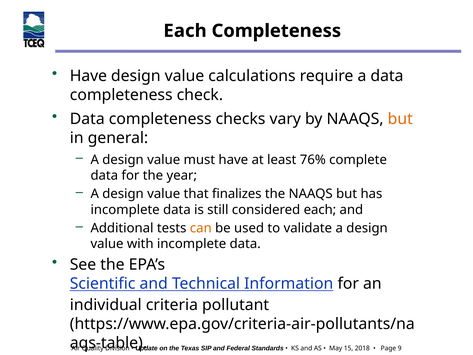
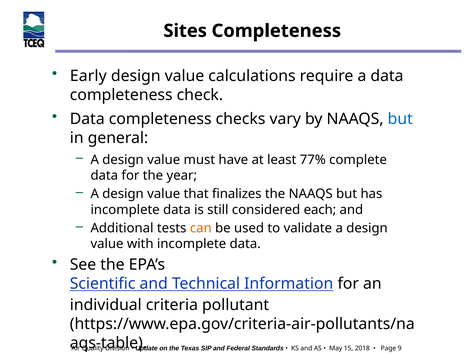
Each: Each -> Sites (185, 31)
Have: Have -> Early (88, 76)
but colour: orange -> blue (400, 119)
76%: 76% -> 77% (313, 160)
